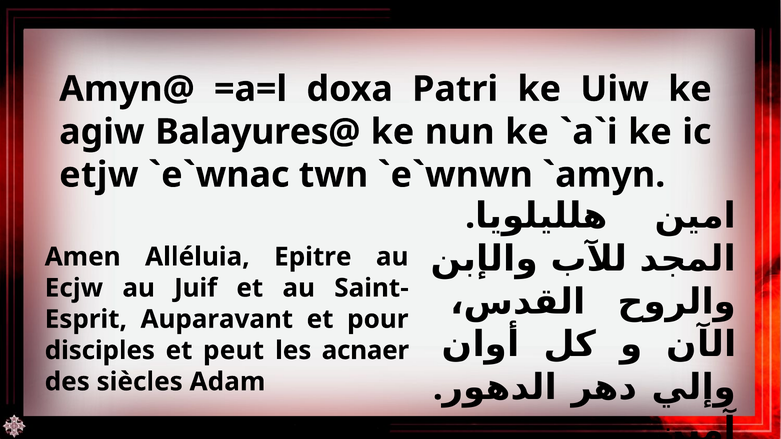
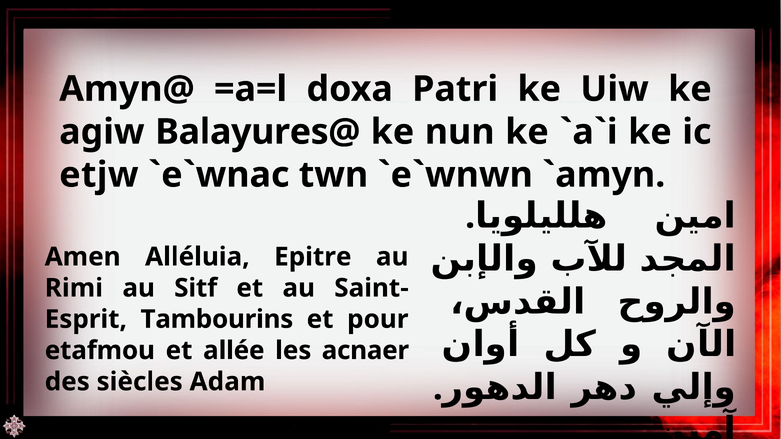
Ecjw: Ecjw -> Rimi (74, 288)
Juif: Juif -> Sitf (196, 288)
Auparavant: Auparavant -> Tambourins (217, 319)
disciples: disciples -> etafmou (100, 351)
peut: peut -> allée (234, 351)
